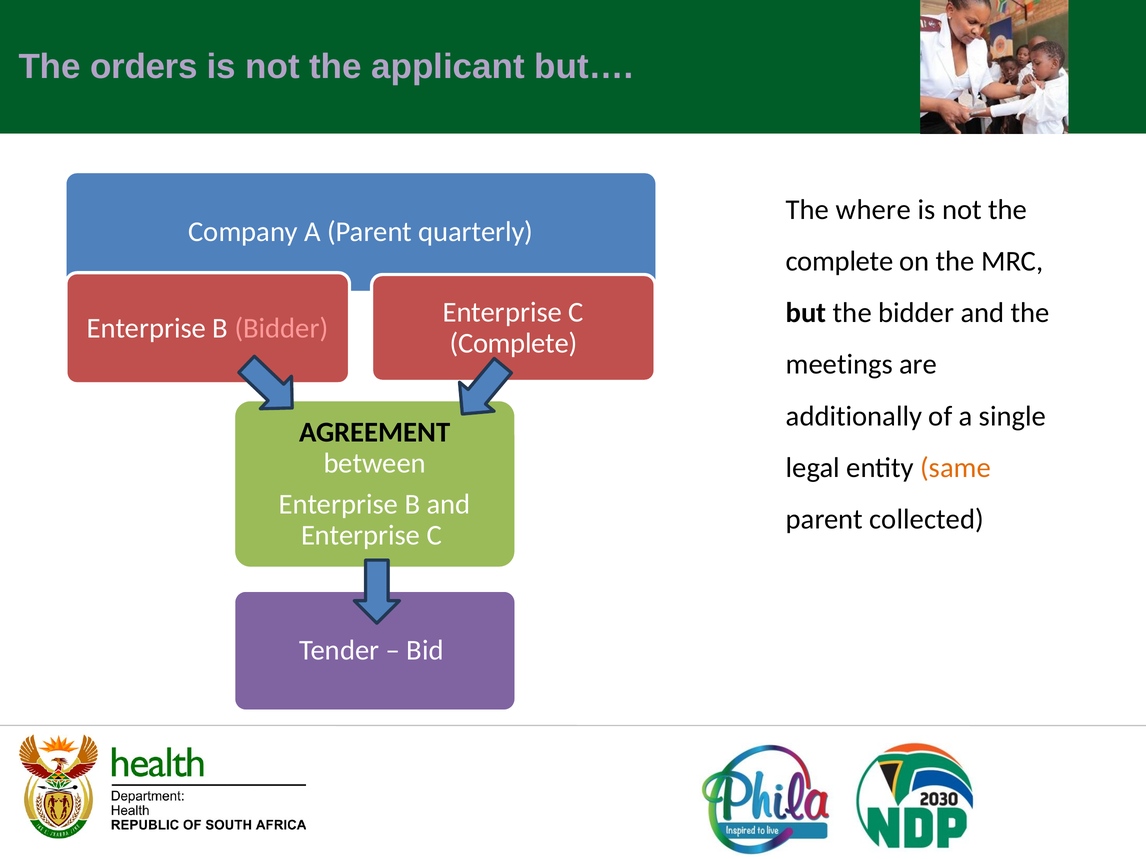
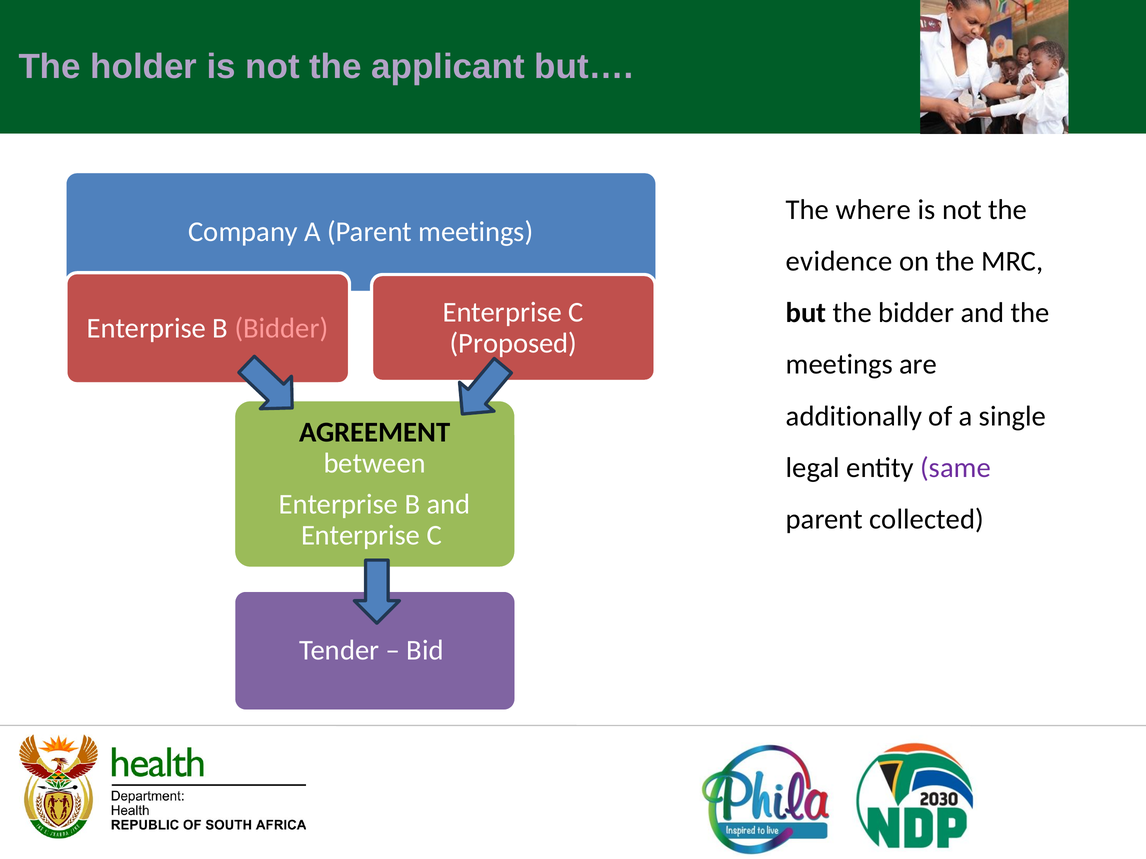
orders: orders -> holder (144, 67)
Parent quarterly: quarterly -> meetings (476, 232)
complete: complete -> evidence (839, 262)
Complete: Complete -> Proposed (513, 343)
same colour: orange -> purple (956, 468)
